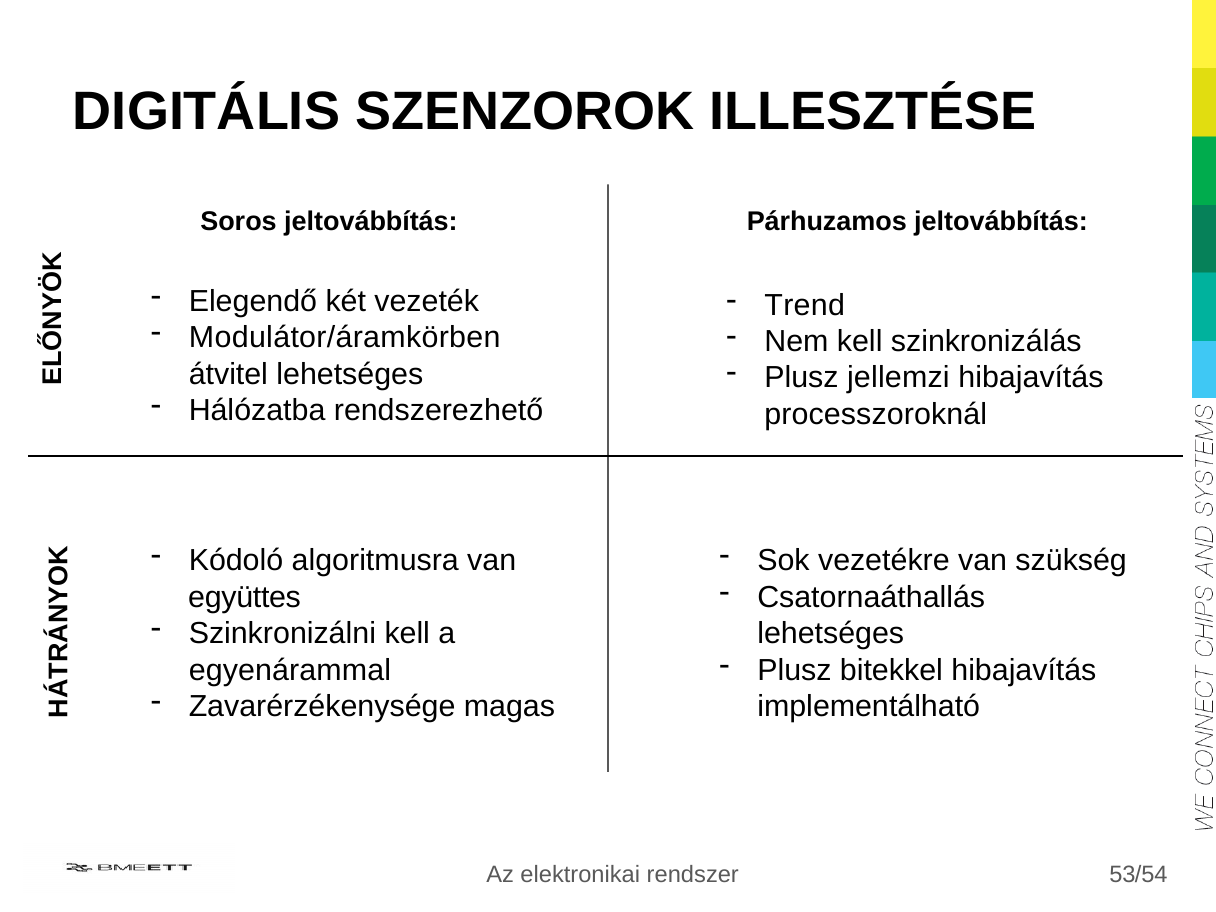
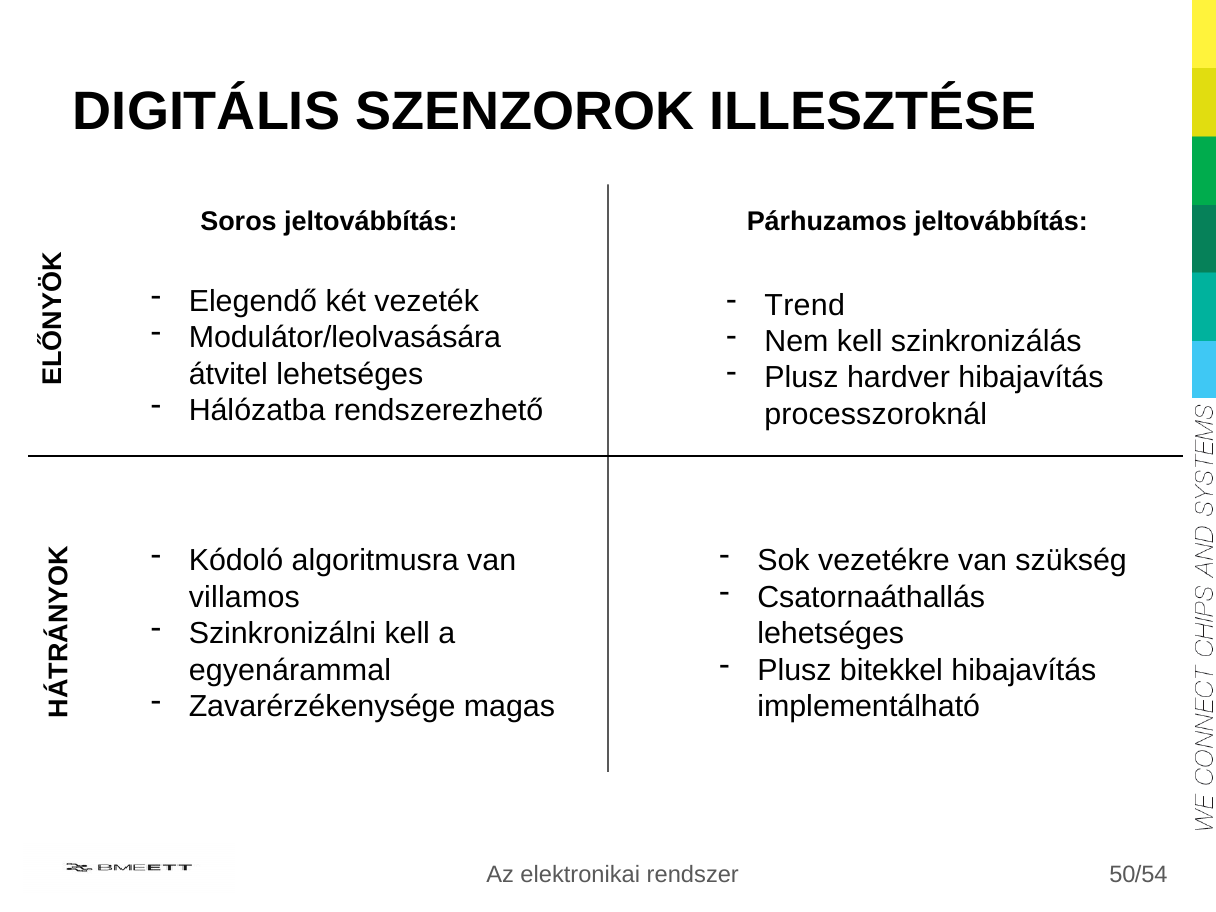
Modulátor/áramkörben: Modulátor/áramkörben -> Modulátor/leolvasására (345, 338)
jellemzi: jellemzi -> hardver (898, 378)
együttes: együttes -> villamos (244, 597)
53: 53 -> 50 (1122, 875)
